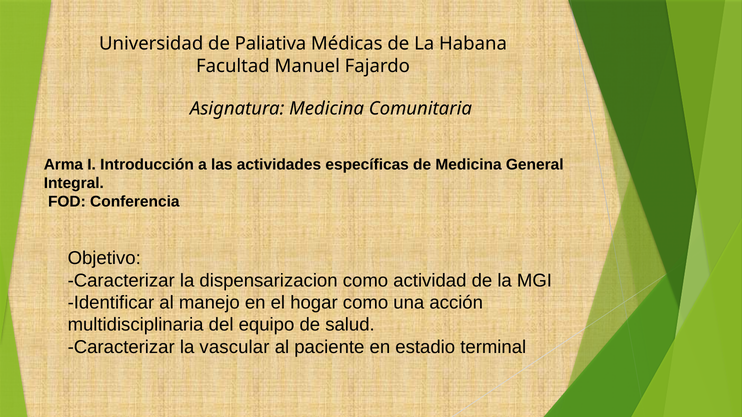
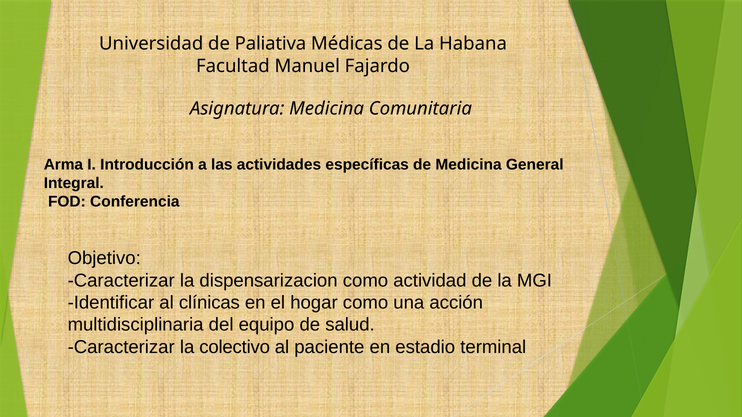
manejo: manejo -> clínicas (209, 303)
vascular: vascular -> colectivo (235, 347)
